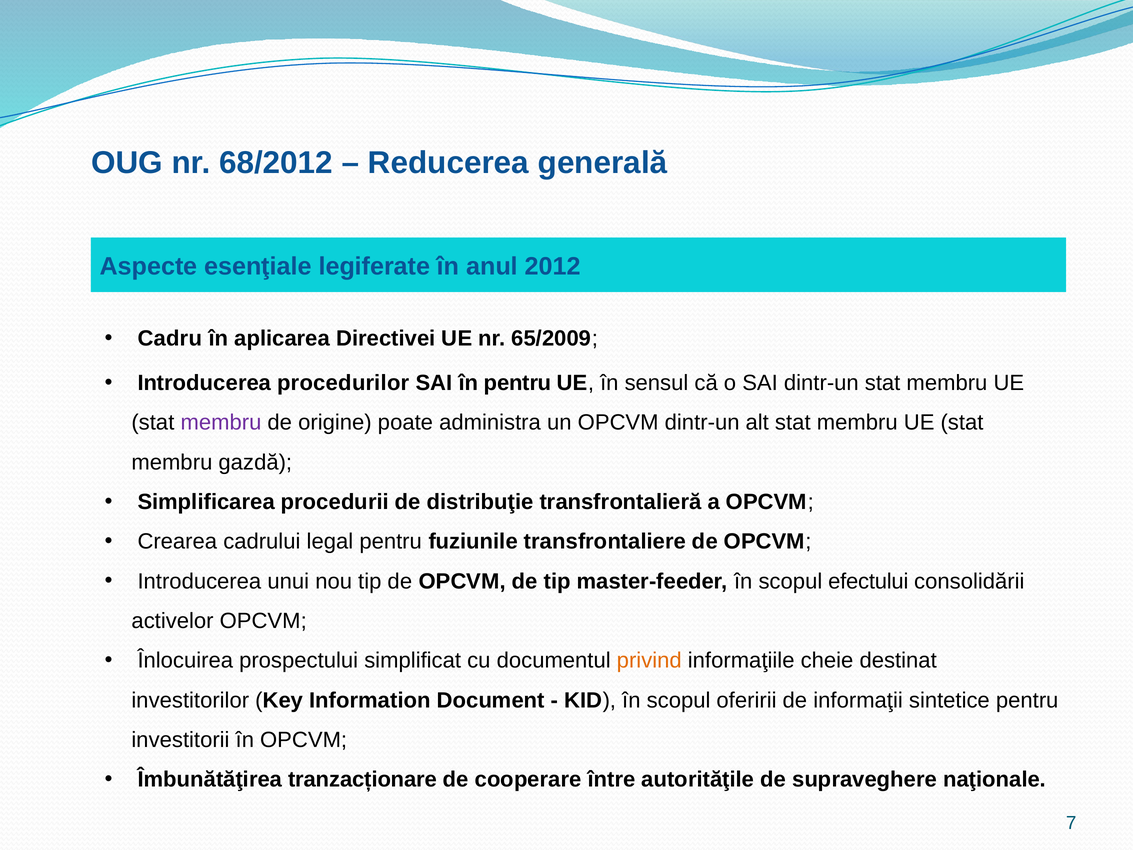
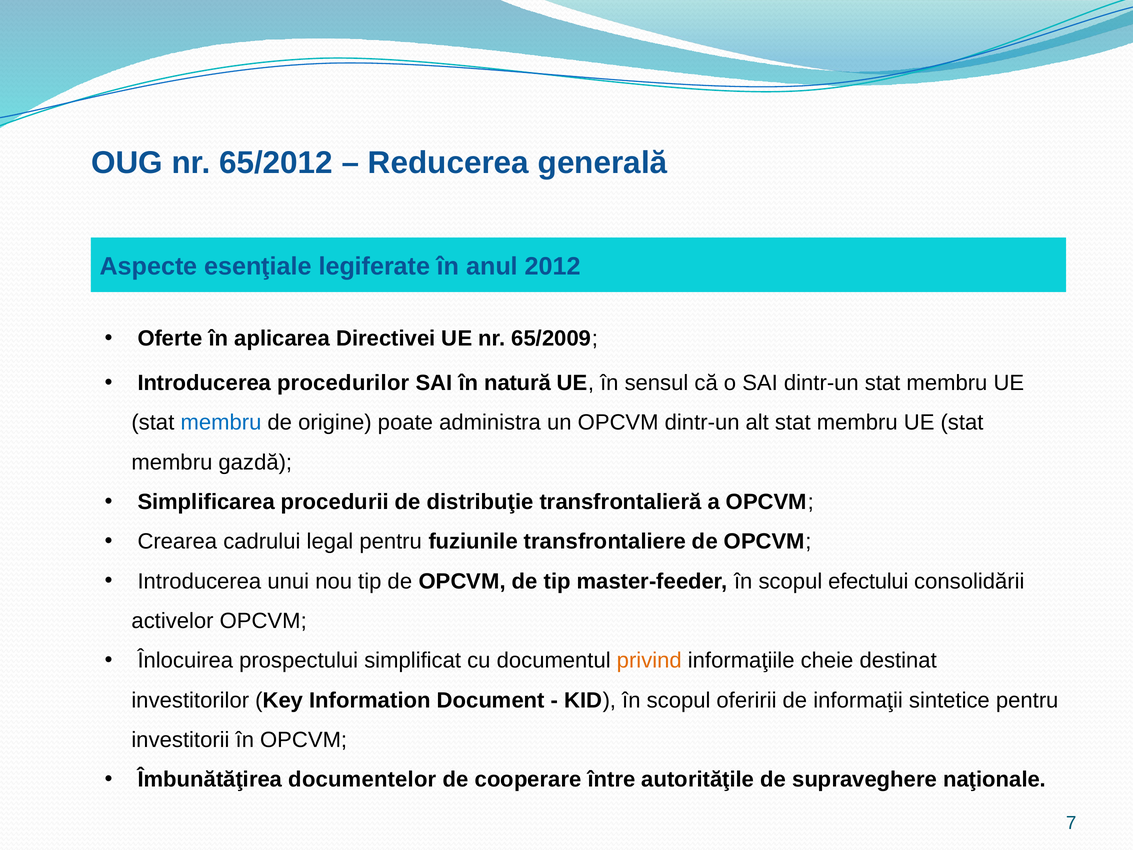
68/2012: 68/2012 -> 65/2012 (276, 163)
Cadru: Cadru -> Oferte (170, 338)
în pentru: pentru -> natură (518, 383)
membru colour: purple -> blue (221, 422)
tranzacționare: tranzacționare -> documentelor (362, 779)
